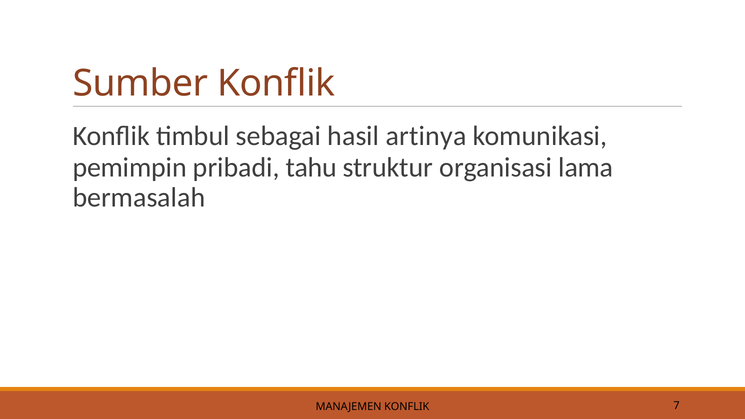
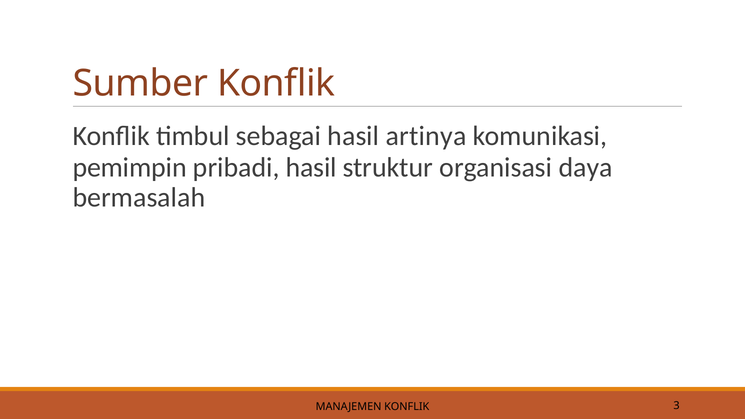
pribadi tahu: tahu -> hasil (311, 167)
lama: lama -> daya (586, 167)
7: 7 -> 3 (677, 406)
